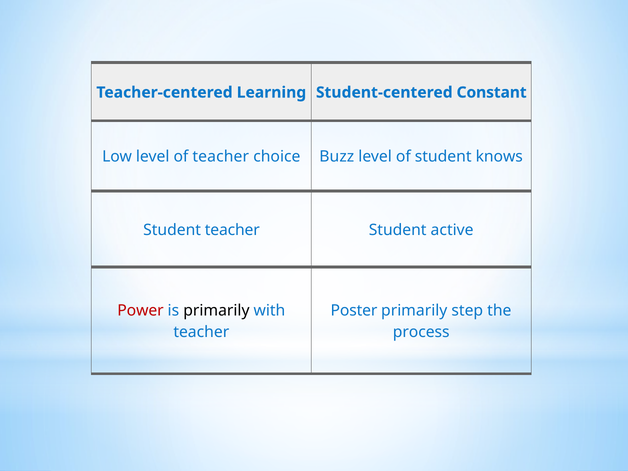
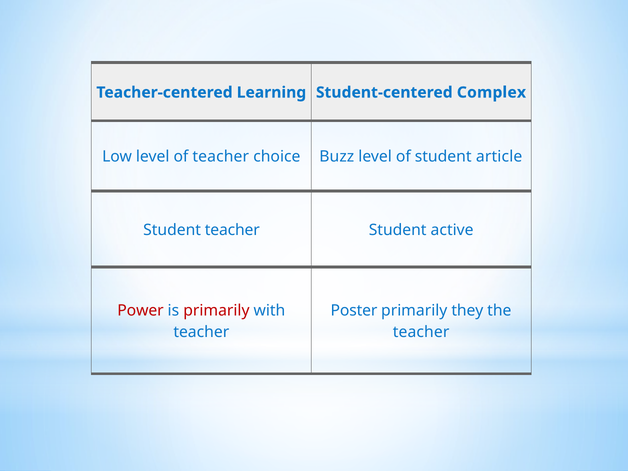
Constant: Constant -> Complex (491, 92)
knows: knows -> article (499, 157)
primarily colour: black -> red (216, 311)
step: step -> they (467, 311)
process: process -> teacher (421, 332)
